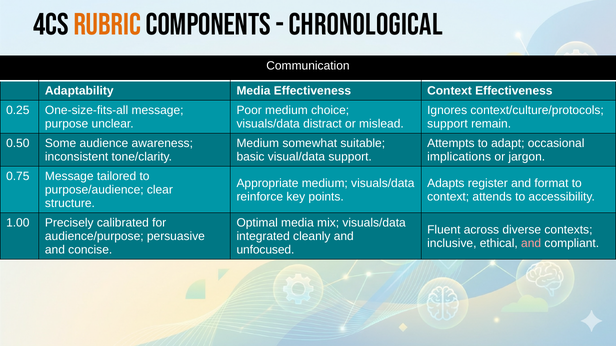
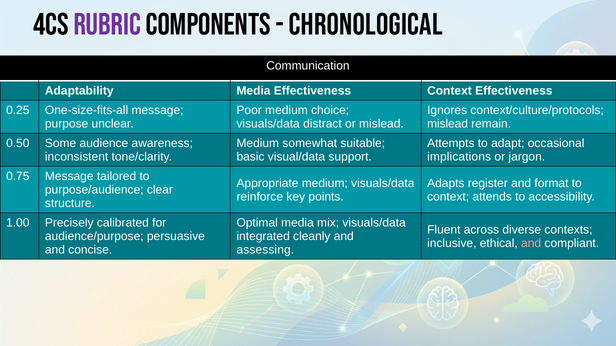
rubric colour: orange -> purple (107, 25)
support: support -> mislead (448, 124)
unfocused: unfocused -> assessing (265, 250)
